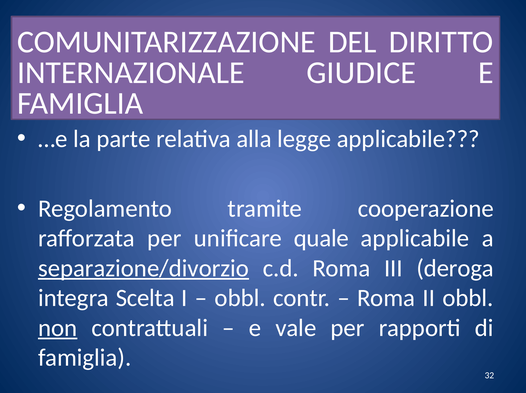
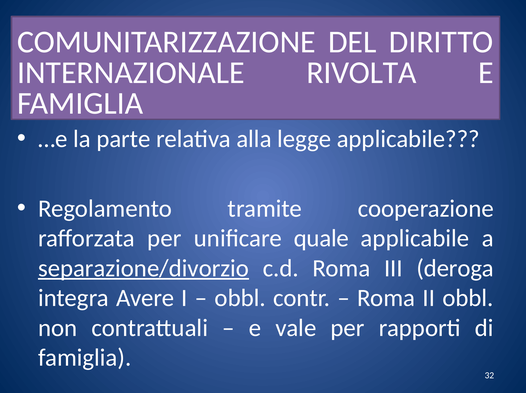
GIUDICE: GIUDICE -> RIVOLTA (361, 73)
Scelta: Scelta -> Avere (145, 298)
non underline: present -> none (58, 328)
